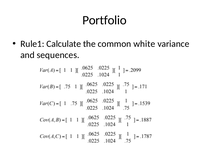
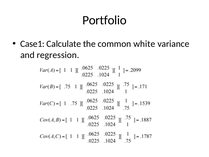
Rule1: Rule1 -> Case1 (32, 44)
sequences: sequences -> regression (58, 55)
